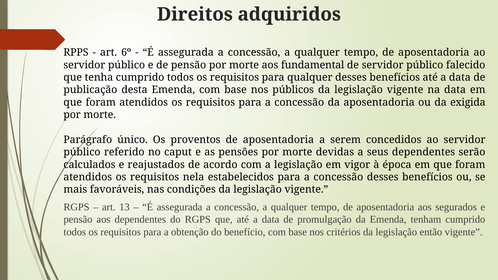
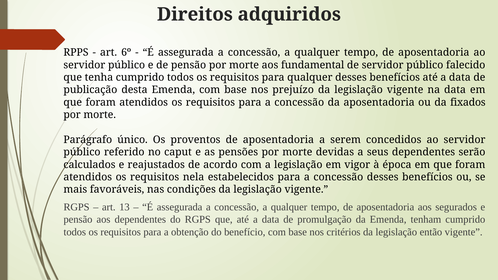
públicos: públicos -> prejuízo (293, 90)
exigida: exigida -> fixados (468, 102)
